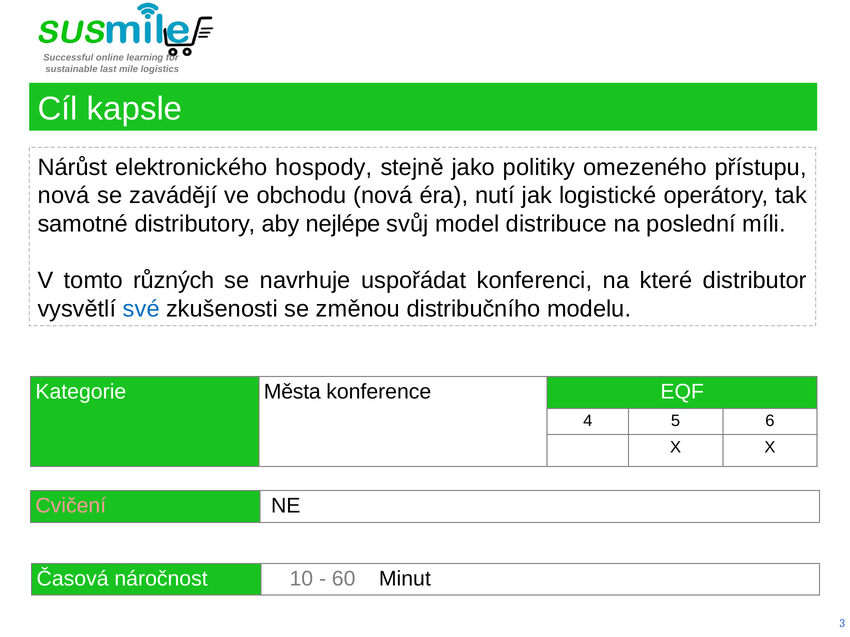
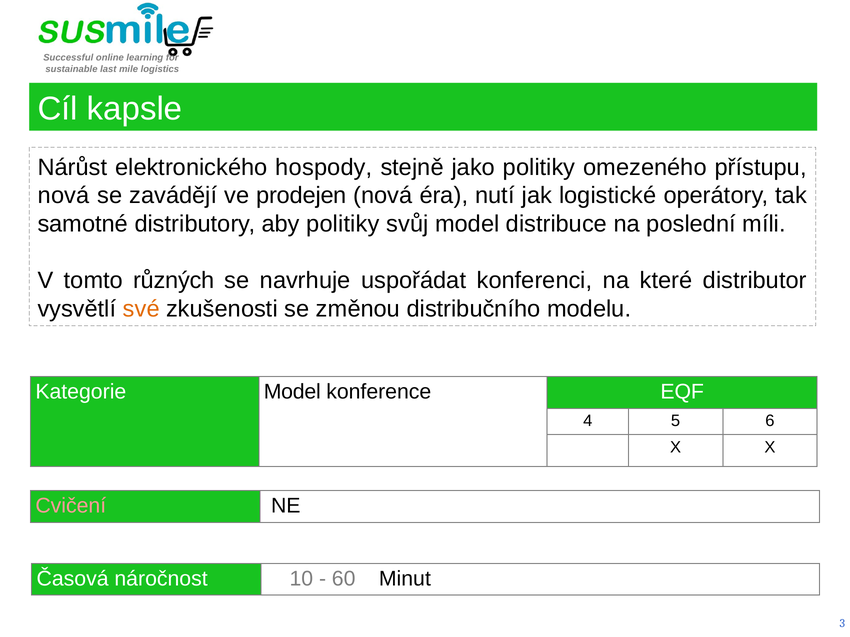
obchodu: obchodu -> prodejen (301, 196)
aby nejlépe: nejlépe -> politiky (343, 224)
své colour: blue -> orange (141, 309)
Kategorie Města: Města -> Model (292, 392)
